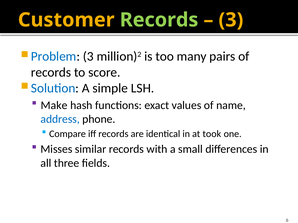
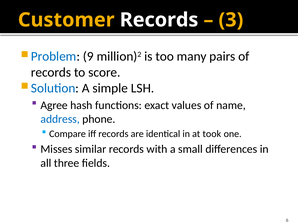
Records colour: light green -> white (159, 20)
3: 3 -> 9 (88, 57)
Make: Make -> Agree (54, 105)
